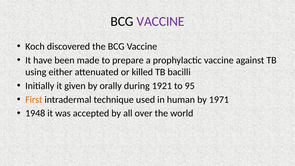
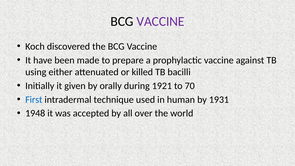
95: 95 -> 70 (190, 86)
First colour: orange -> blue (34, 100)
1971: 1971 -> 1931 (219, 100)
